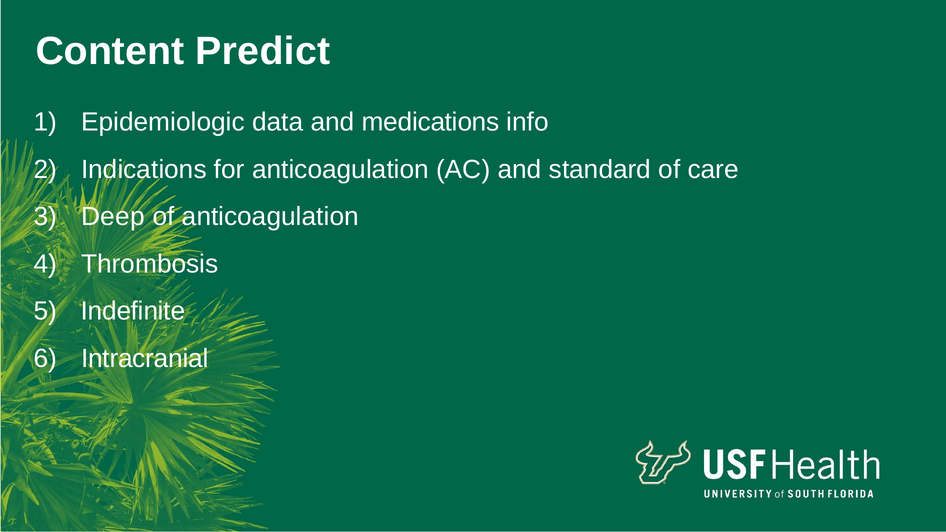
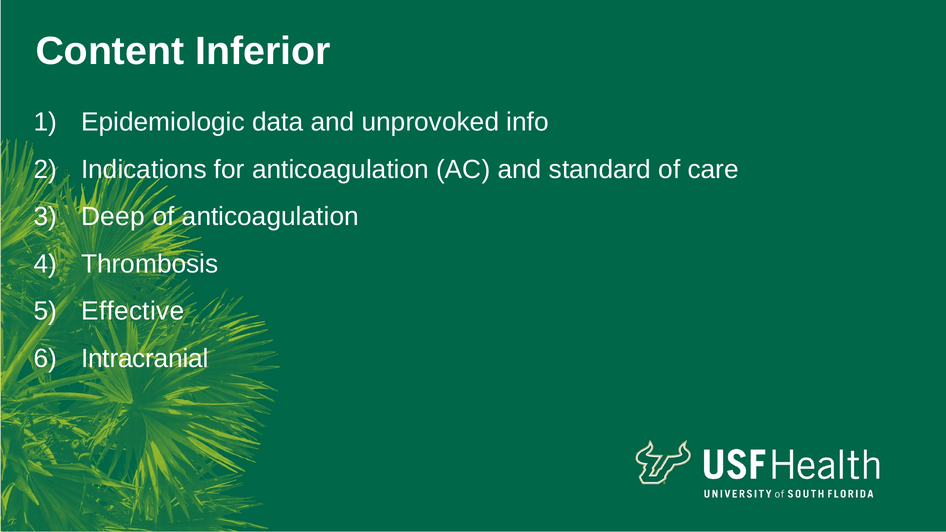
Predict: Predict -> Inferior (263, 51)
medications: medications -> unprovoked (430, 122)
Indefinite: Indefinite -> Effective (133, 311)
